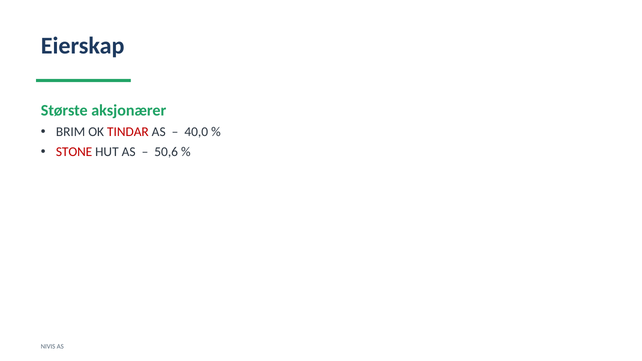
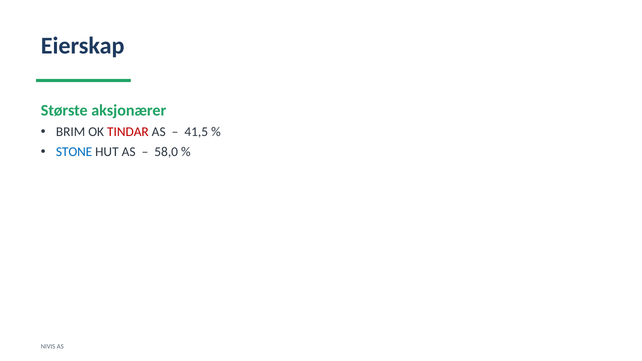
40,0: 40,0 -> 41,5 (196, 132)
STONE colour: red -> blue (74, 152)
50,6: 50,6 -> 58,0 (166, 152)
